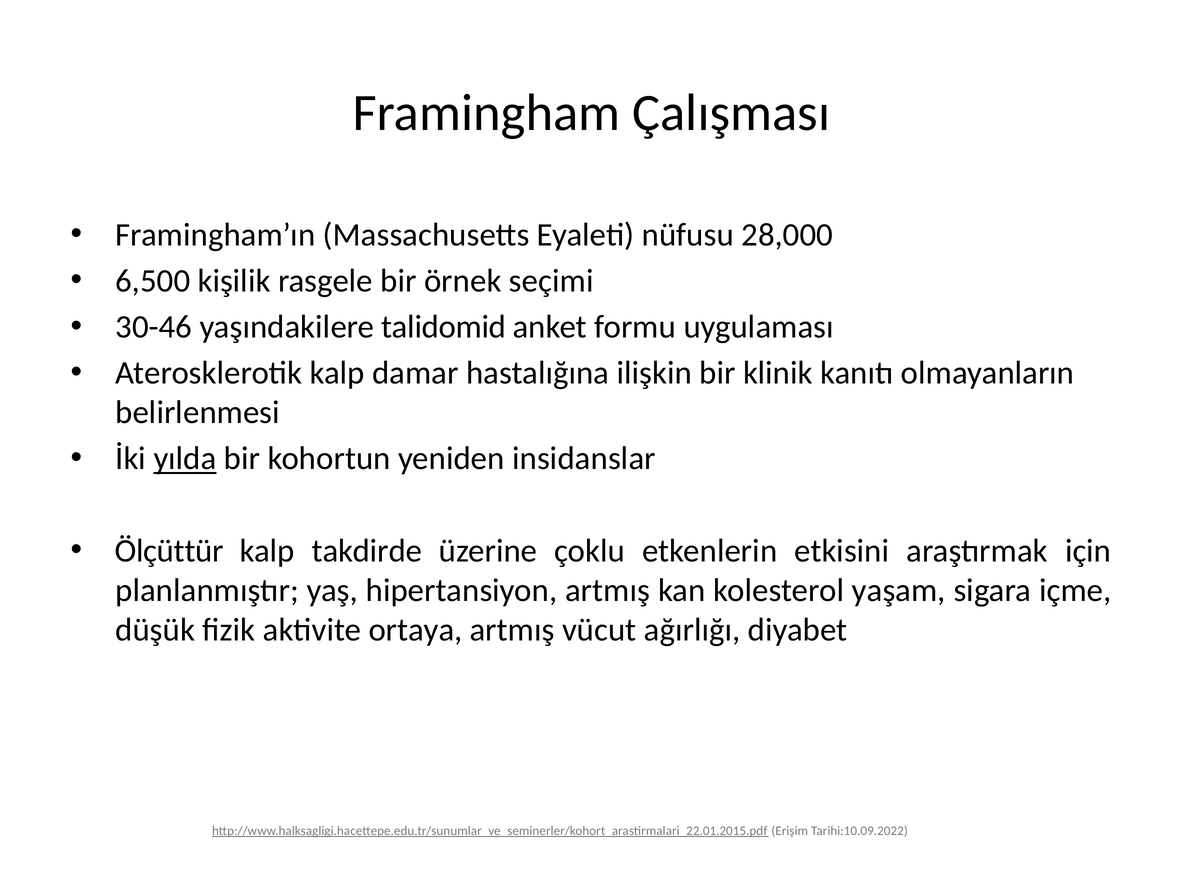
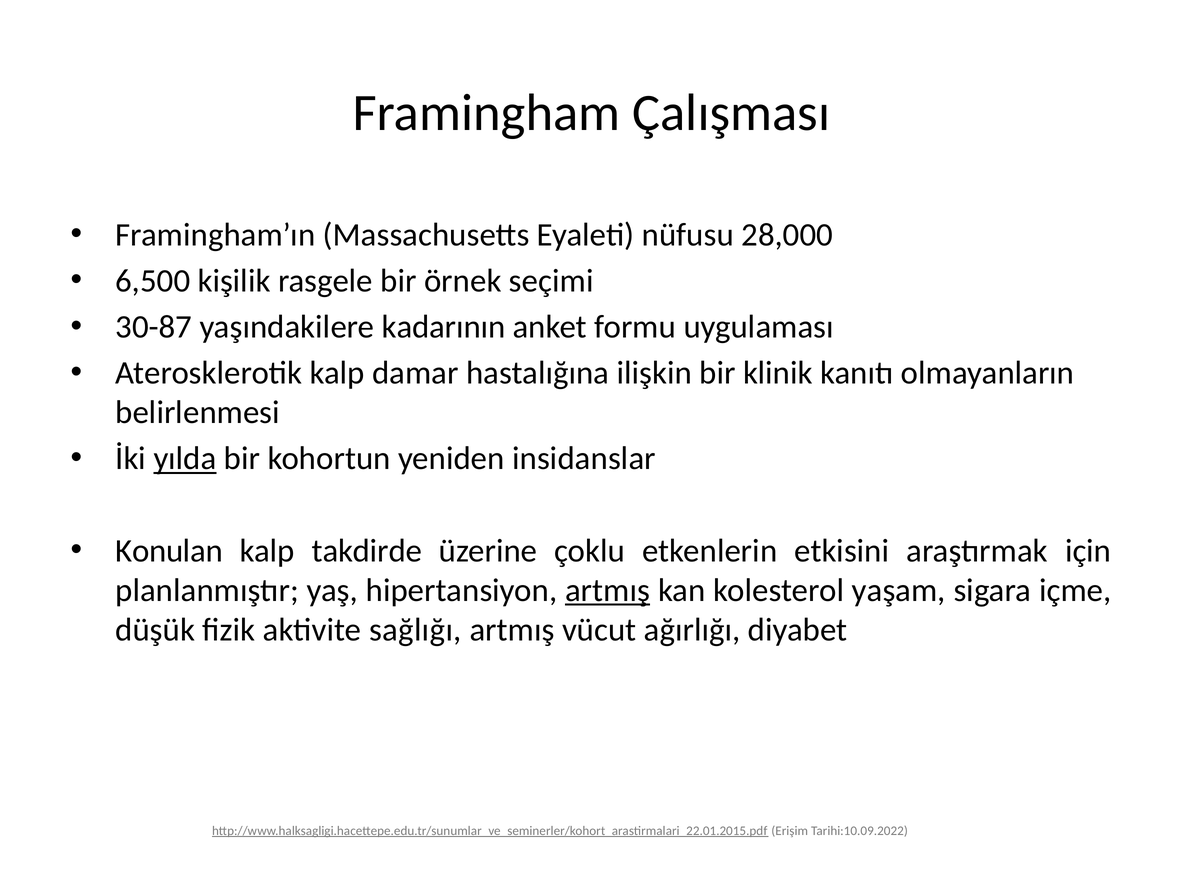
30-46: 30-46 -> 30-87 (154, 327)
talidomid: talidomid -> kadarının (444, 327)
Ölçüttür: Ölçüttür -> Konulan (169, 551)
artmış underline: none -> present (608, 590)
ortaya: ortaya -> sağlığı (415, 630)
